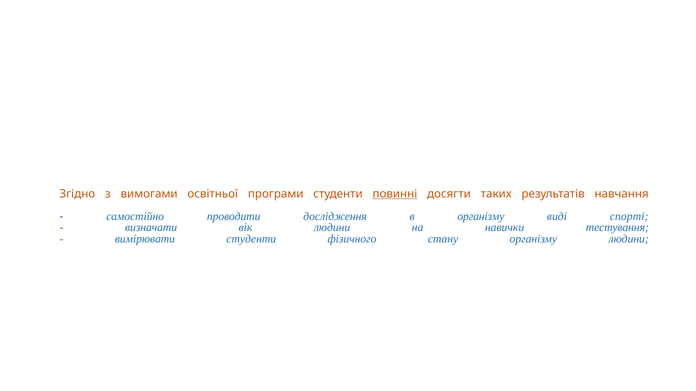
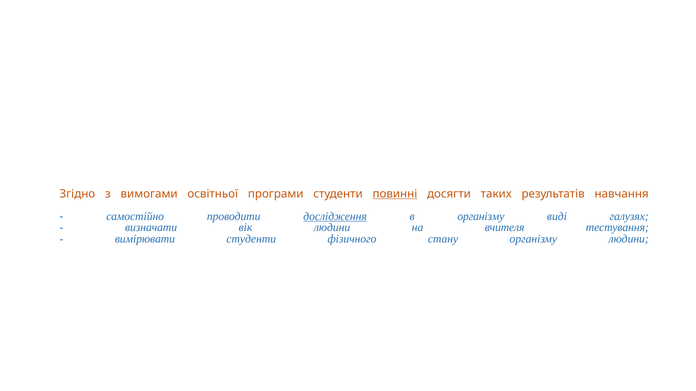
дослідження underline: none -> present (335, 217)
спорті: спорті -> галузях (629, 217)
навички: навички -> вчителя (505, 228)
